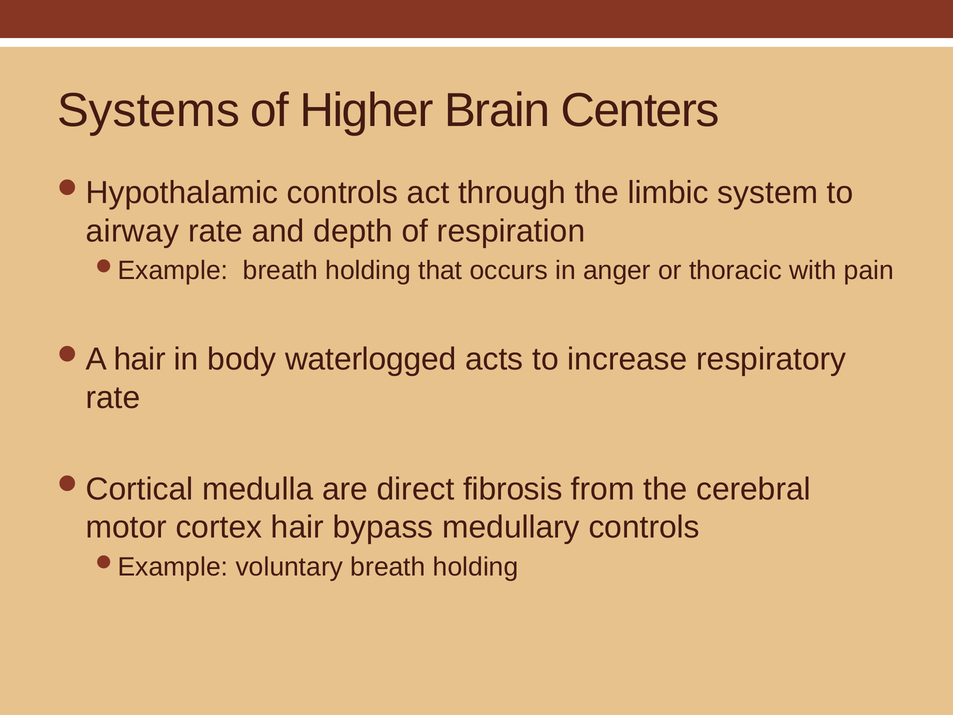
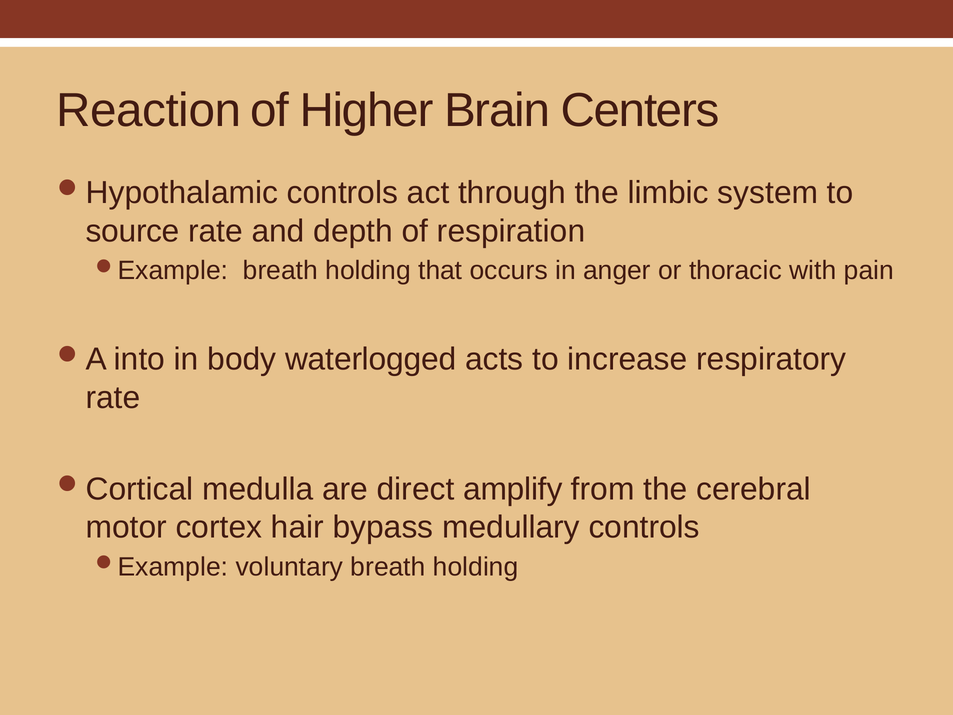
Systems: Systems -> Reaction (149, 111)
airway: airway -> source (133, 231)
hair: hair -> into (139, 359)
fibrosis: fibrosis -> amplify (513, 489)
